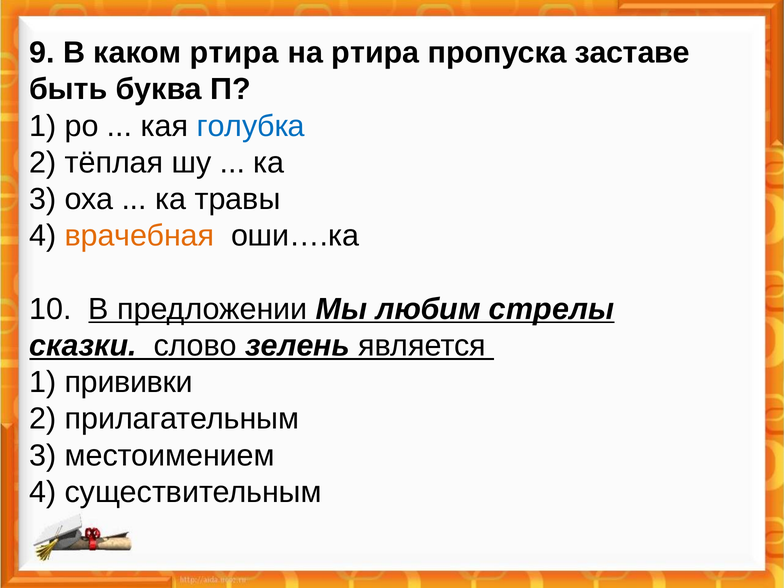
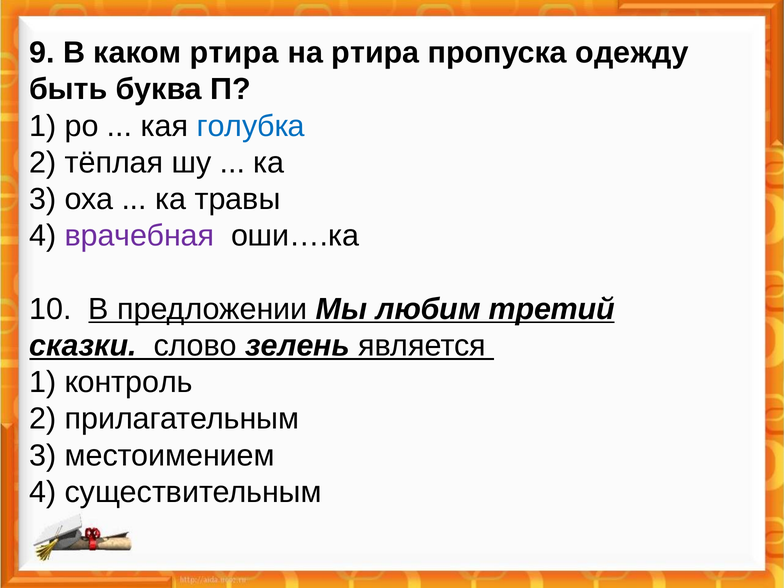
заставе: заставе -> одежду (632, 53)
врачебная colour: orange -> purple (139, 236)
стрелы: стрелы -> третий (552, 309)
прививки: прививки -> контроль (129, 382)
